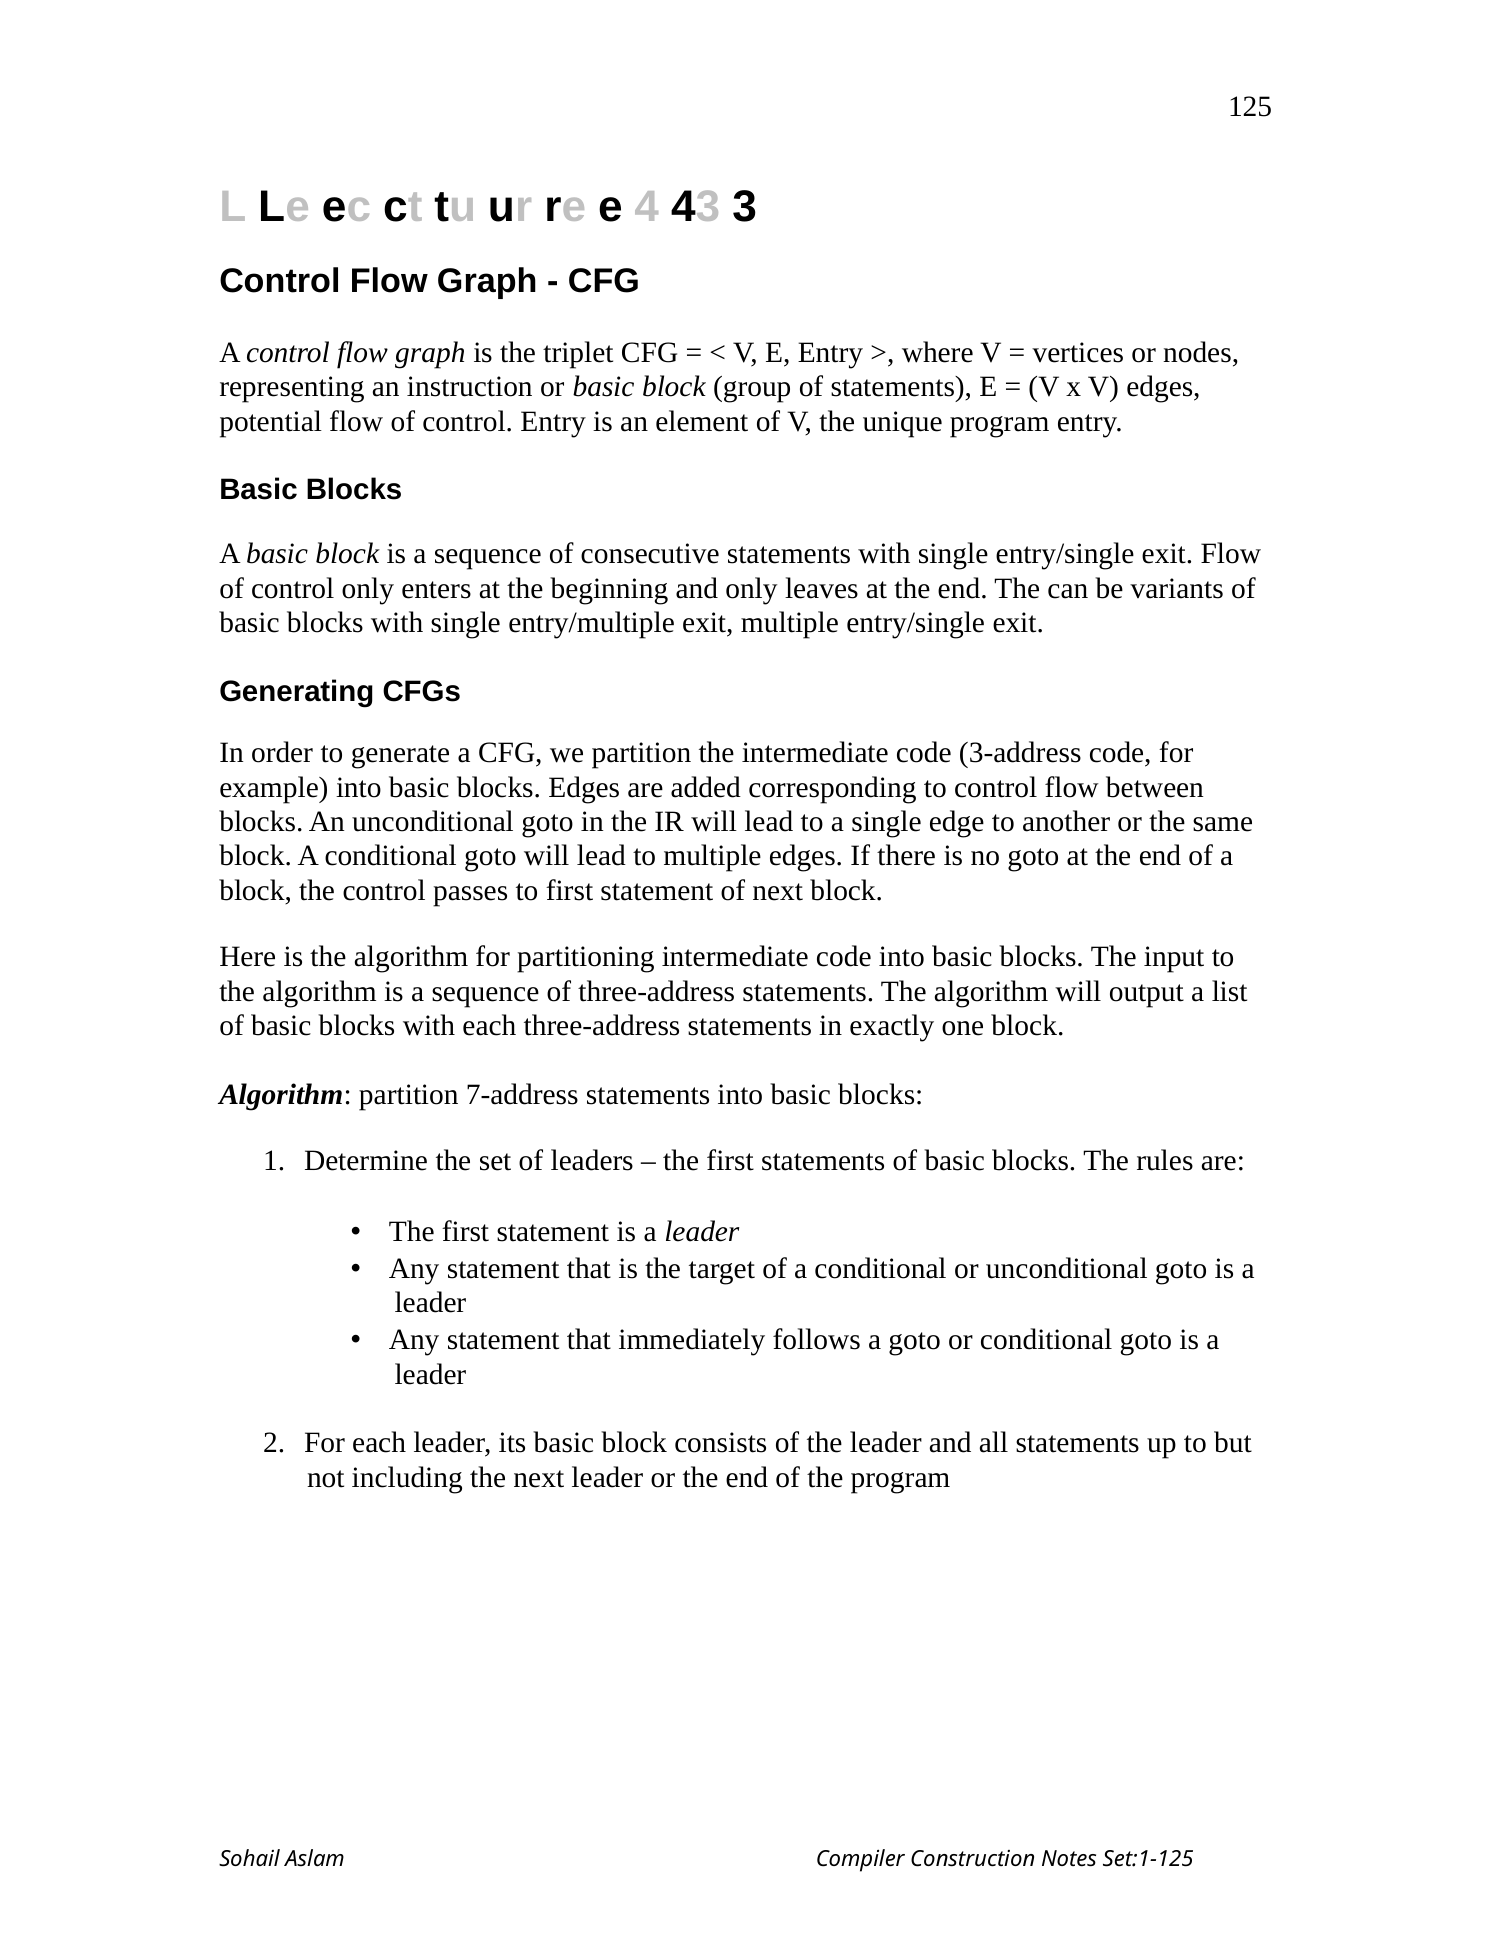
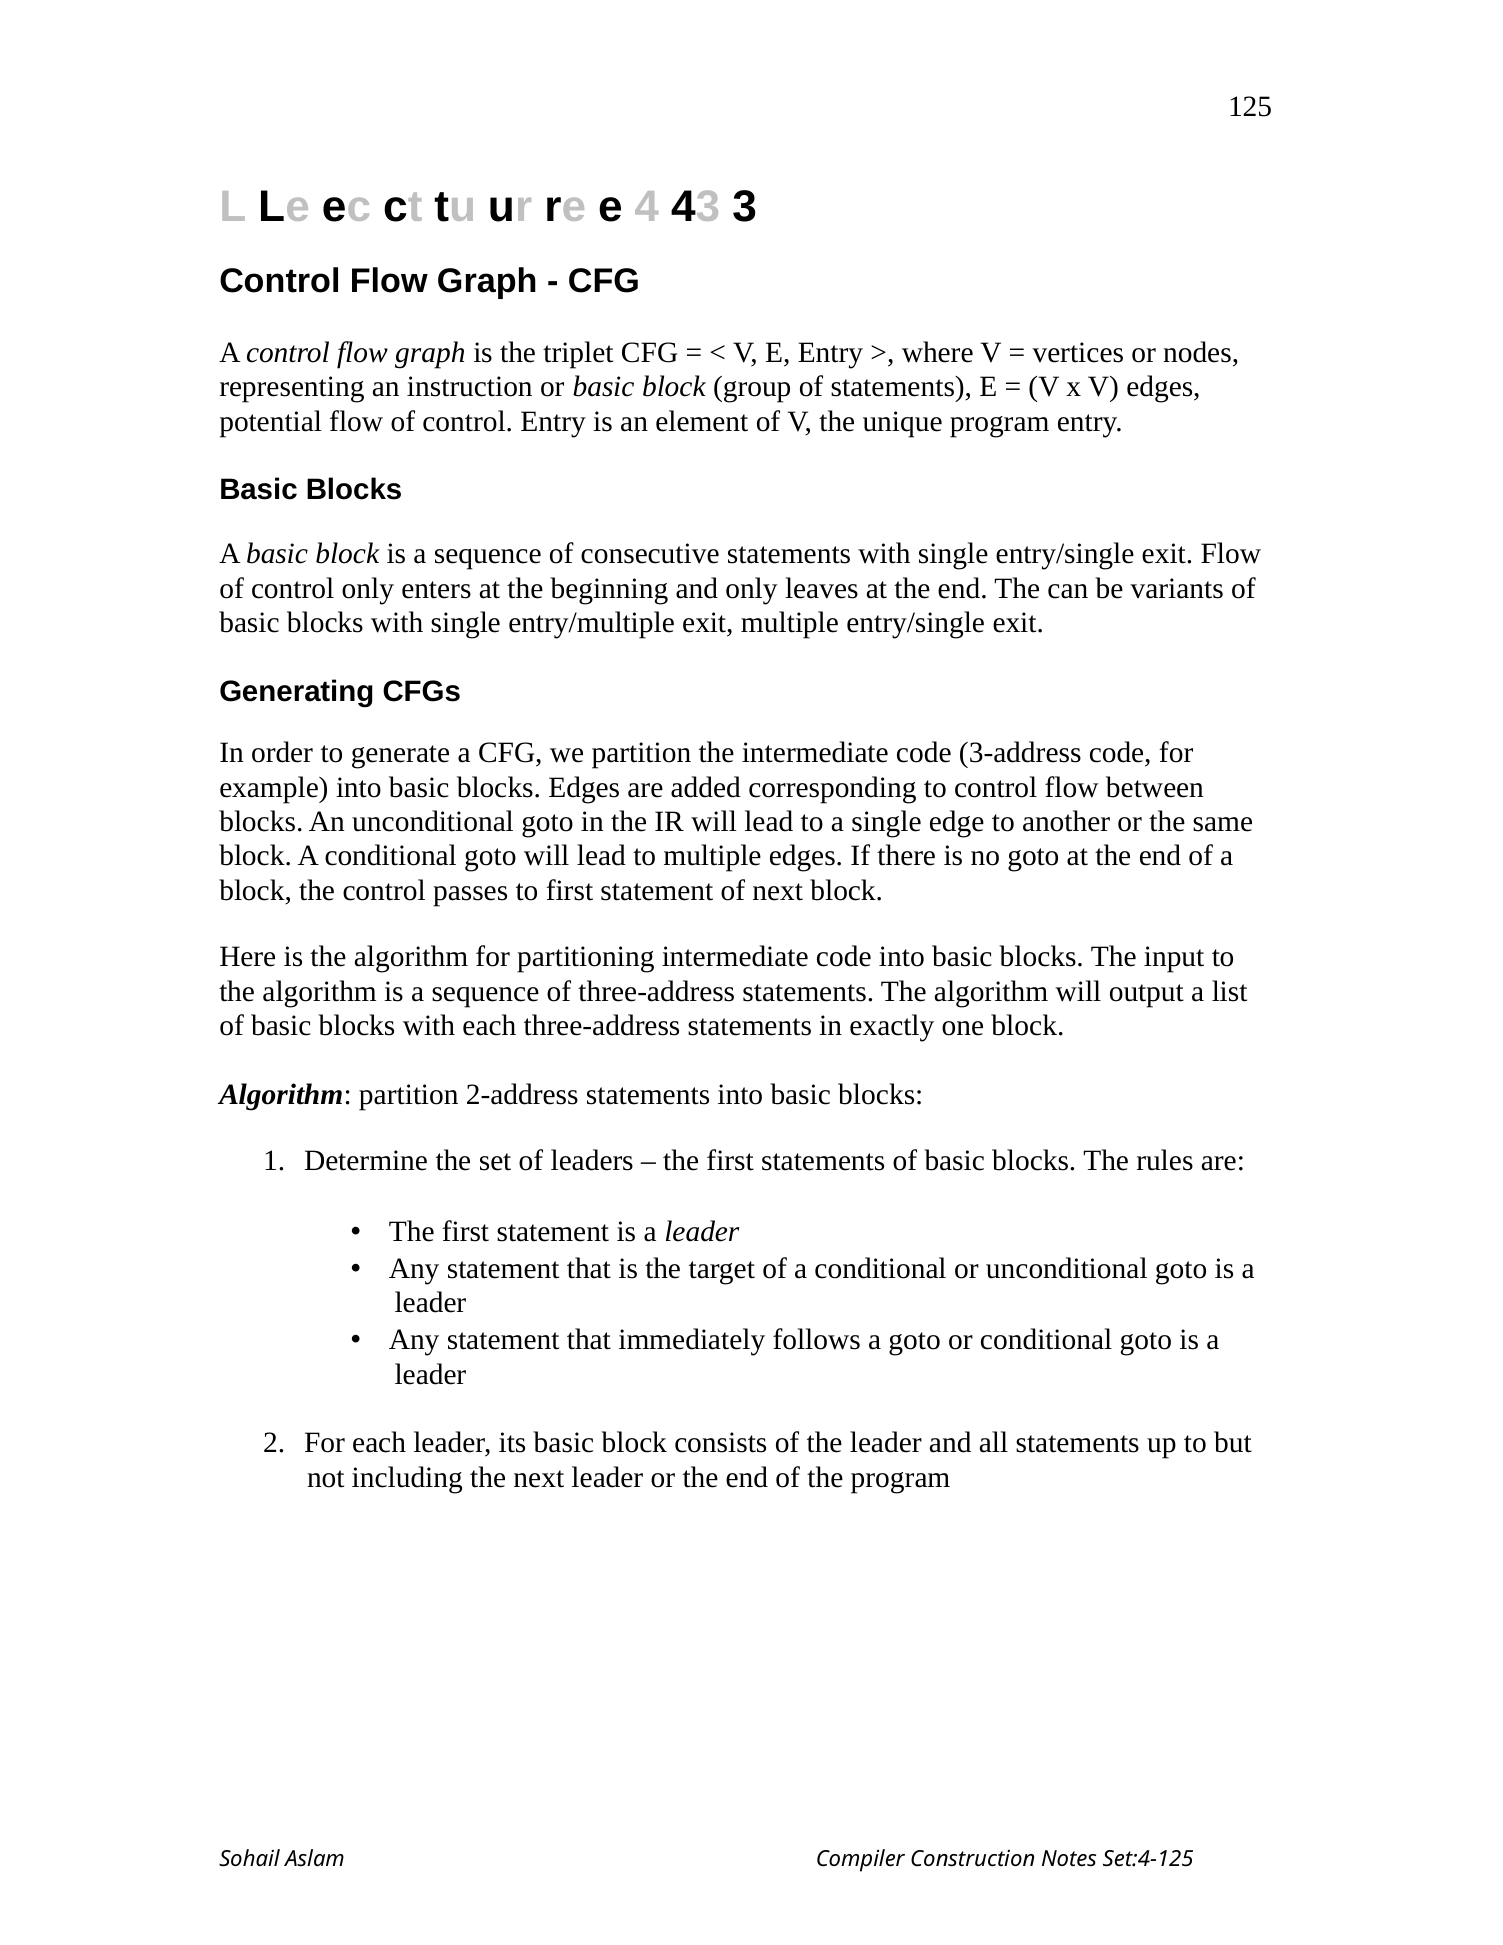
7-address: 7-address -> 2-address (522, 1095)
Set:1-125: Set:1-125 -> Set:4-125 (1148, 1860)
